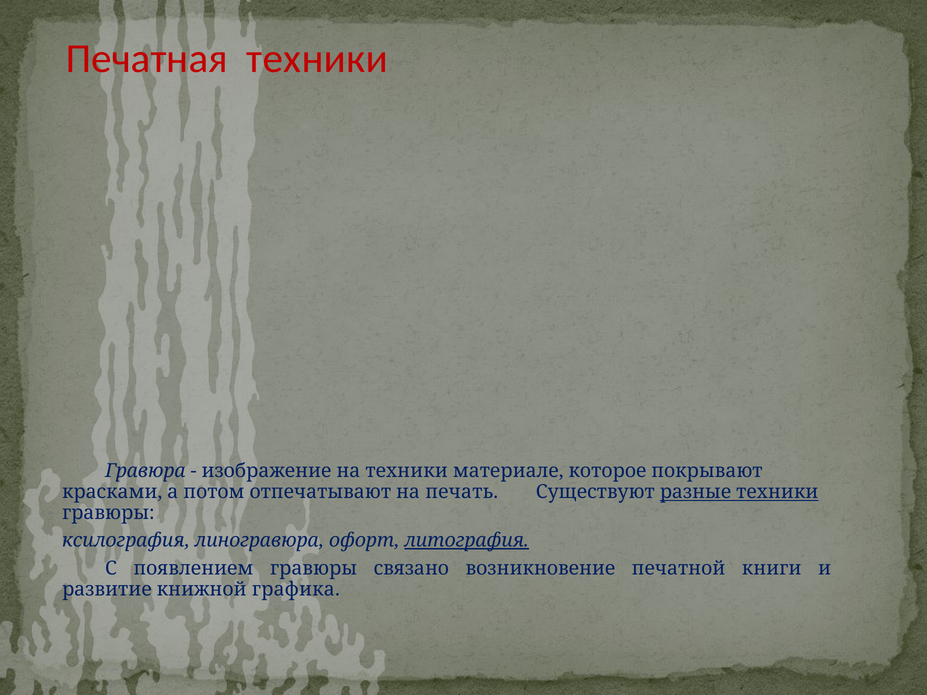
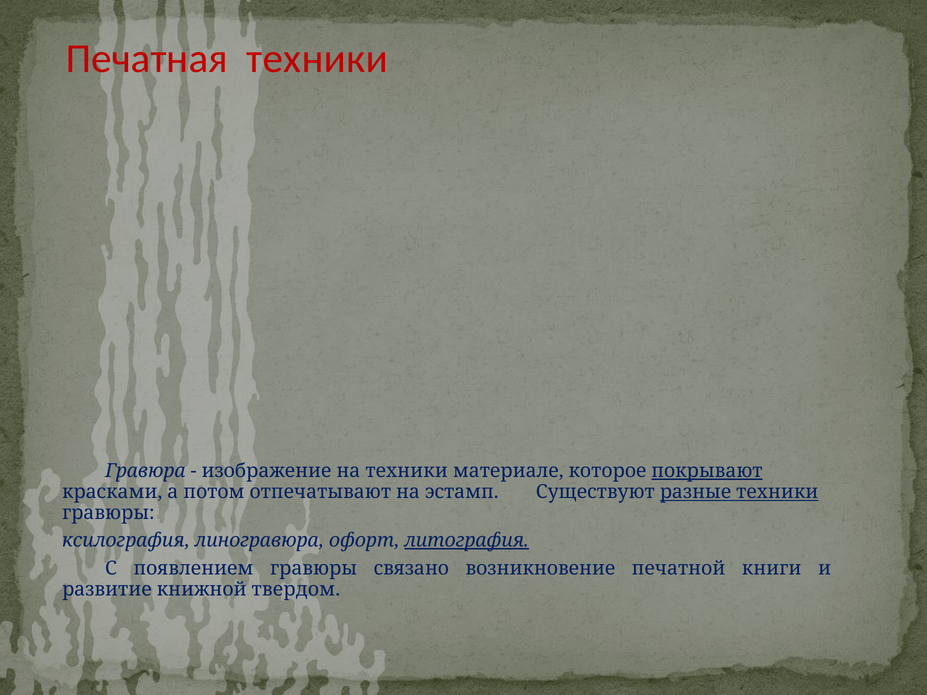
покрывают underline: none -> present (707, 471)
печать: печать -> эстамп (462, 492)
графика: графика -> твердом (296, 589)
